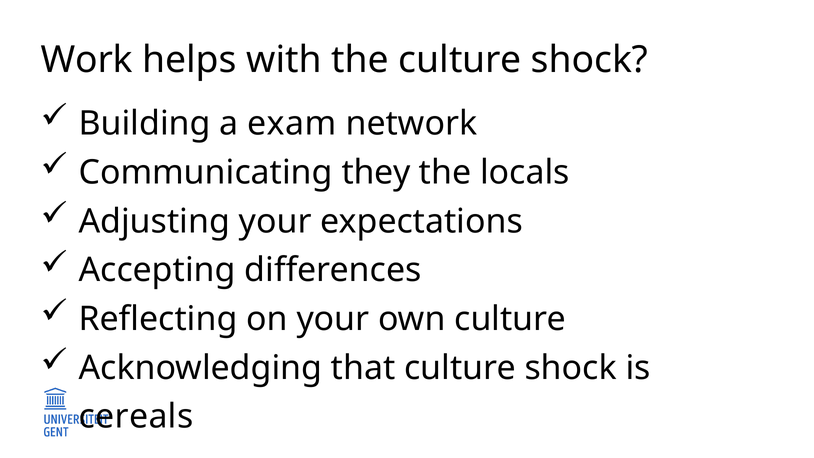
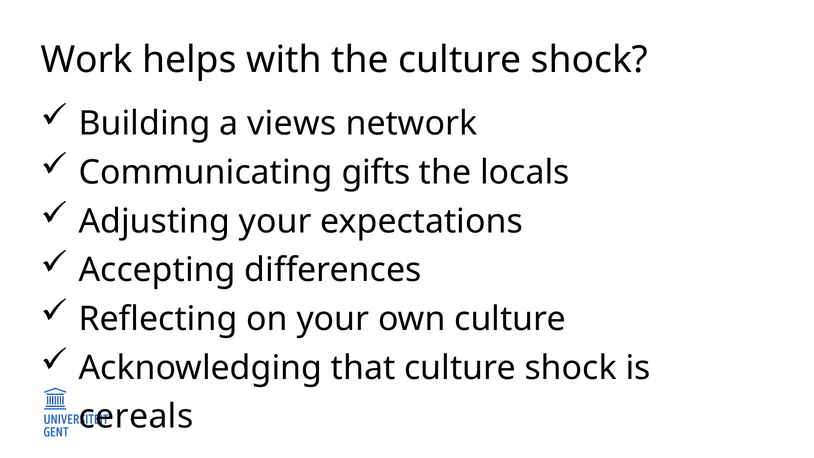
exam: exam -> views (292, 124)
they: they -> gifts (376, 173)
